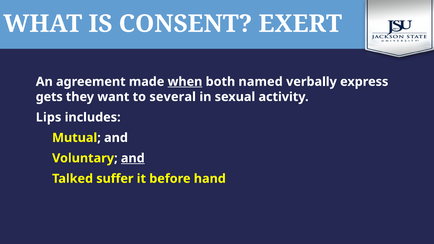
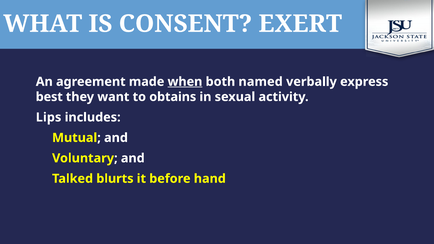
gets: gets -> best (49, 97)
several: several -> obtains (173, 97)
and underline: present -> none (133, 158)
suffer: suffer -> blurts (115, 179)
